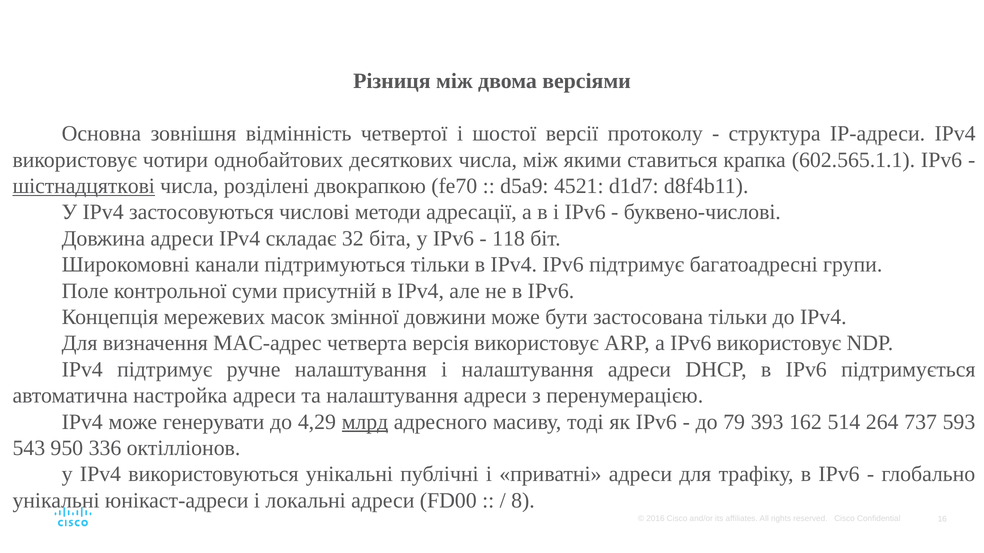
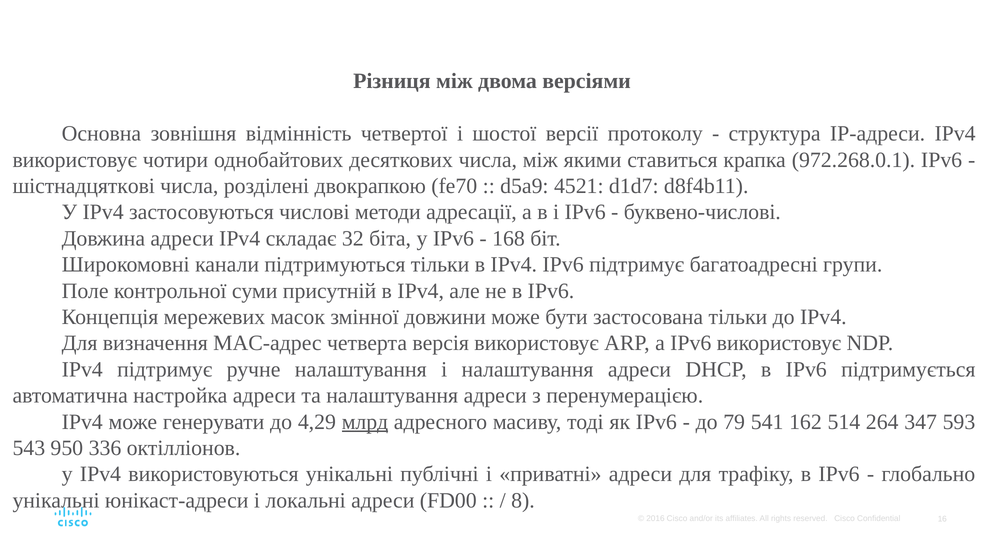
602.565.1.1: 602.565.1.1 -> 972.268.0.1 (853, 160)
шістнадцяткові underline: present -> none (84, 186)
118: 118 -> 168 (509, 239)
393: 393 -> 541 (767, 422)
737: 737 -> 347 (921, 422)
